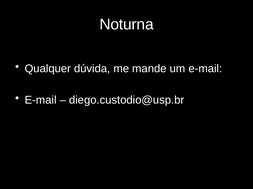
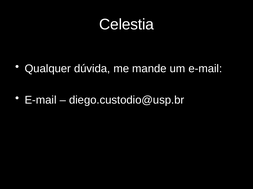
Noturna: Noturna -> Celestia (127, 24)
